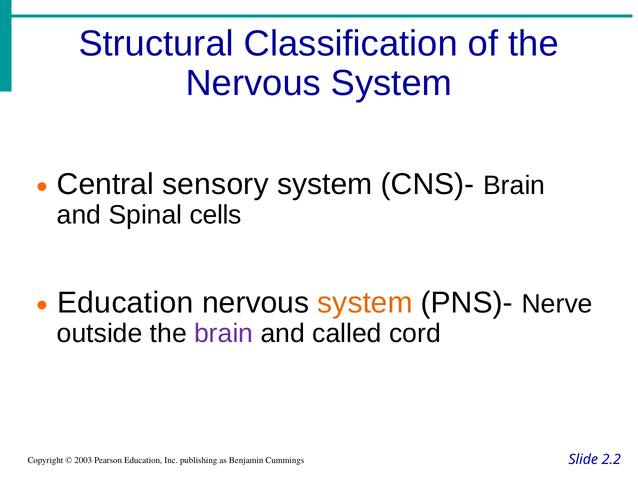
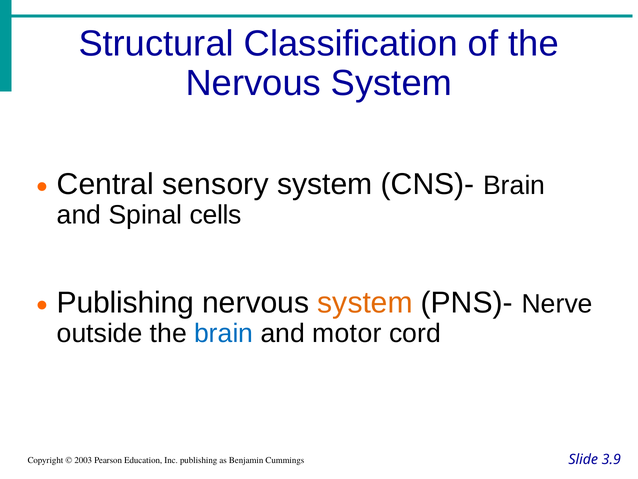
Education: Education -> Publishing (125, 302)
brain colour: purple -> blue (224, 333)
called: called -> motor (347, 333)
2.2: 2.2 -> 3.9 (611, 459)
